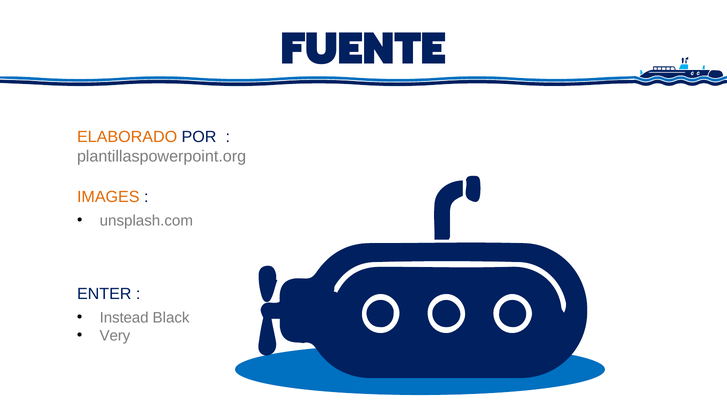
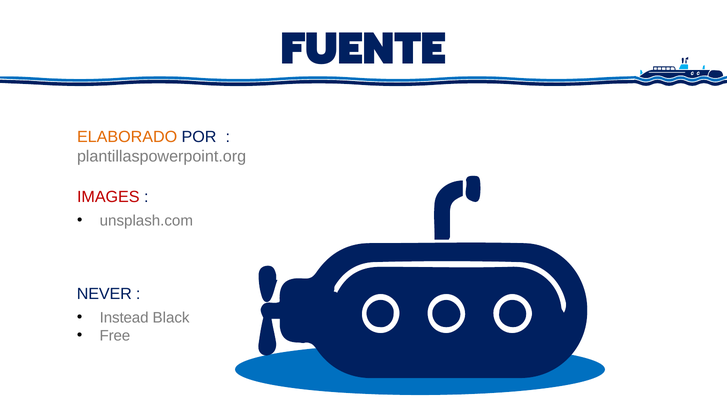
IMAGES colour: orange -> red (108, 197)
ENTER: ENTER -> NEVER (104, 294)
Very: Very -> Free (115, 336)
